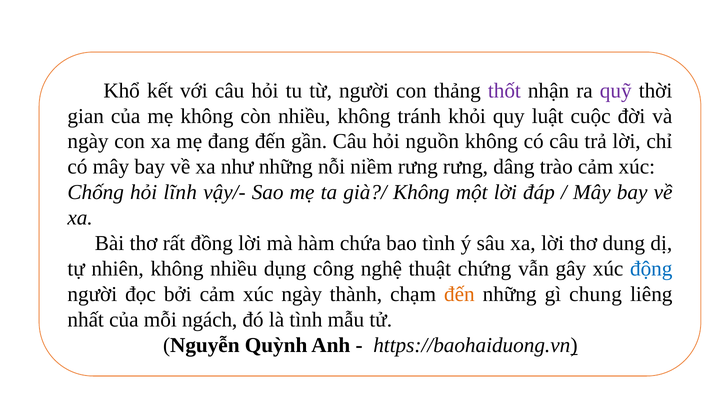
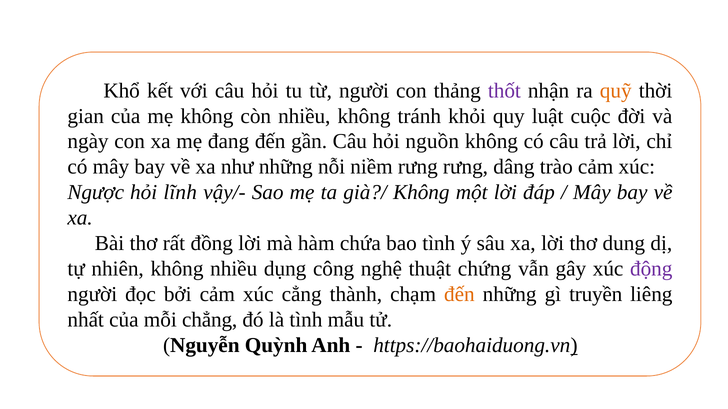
quỹ colour: purple -> orange (616, 91)
Chống: Chống -> Ngược (96, 193)
động colour: blue -> purple (651, 269)
xúc ngày: ngày -> cẳng (302, 295)
chung: chung -> truyền (596, 295)
ngách: ngách -> chẳng (210, 320)
